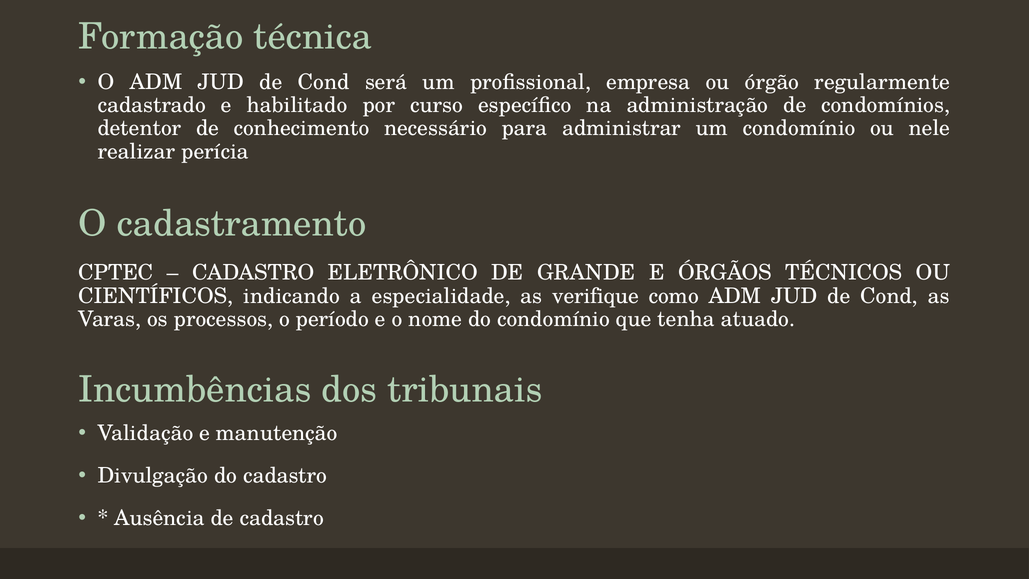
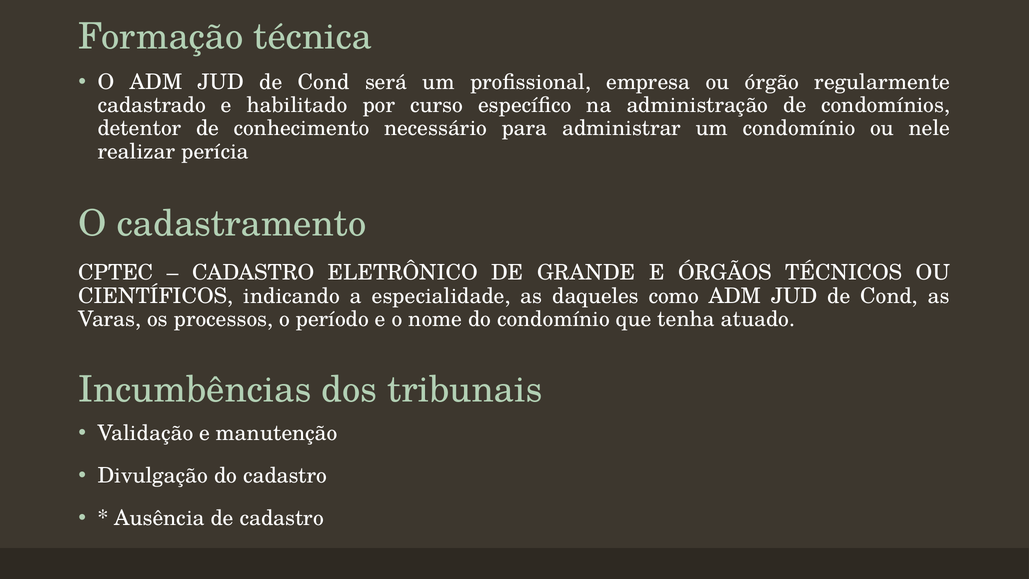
verifique: verifique -> daqueles (596, 296)
